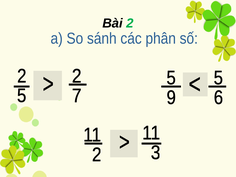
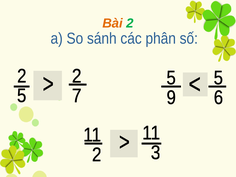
Bài colour: black -> orange (113, 23)
